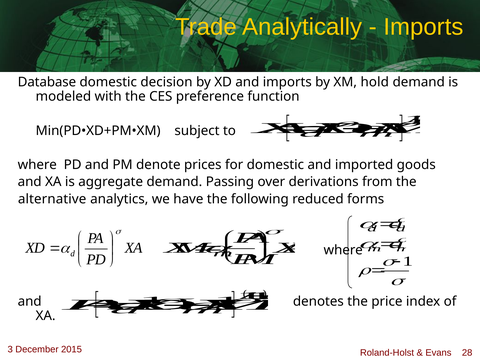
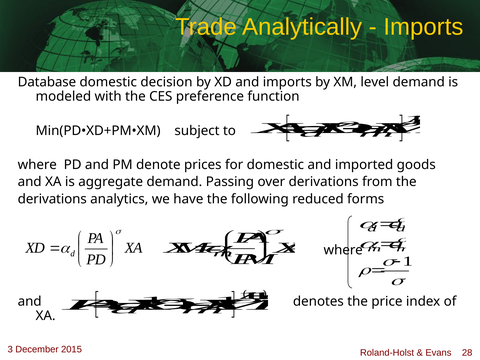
hold: hold -> level (375, 82)
alternative: alternative -> derivations (52, 199)
